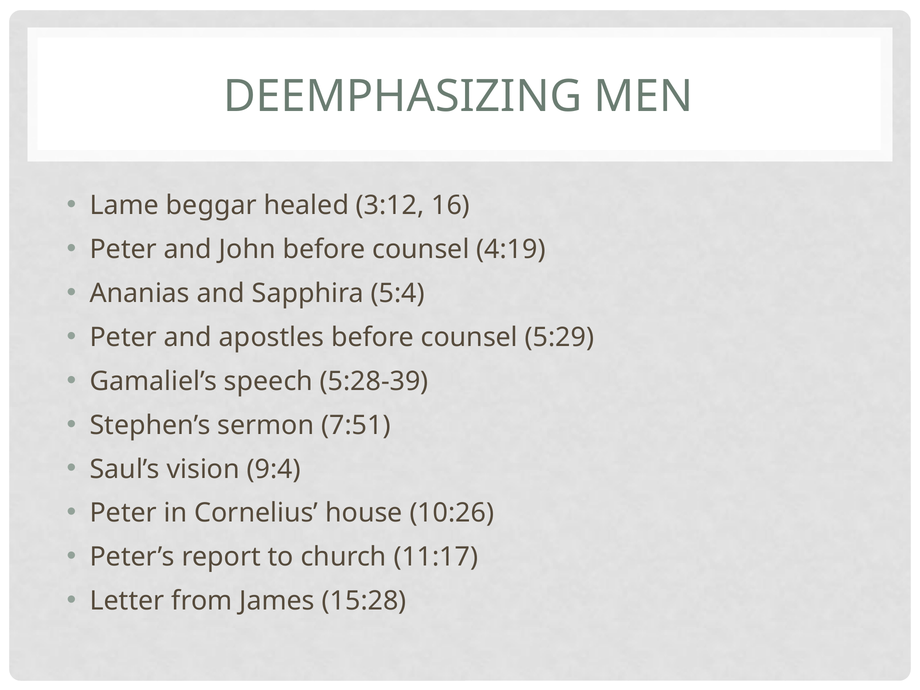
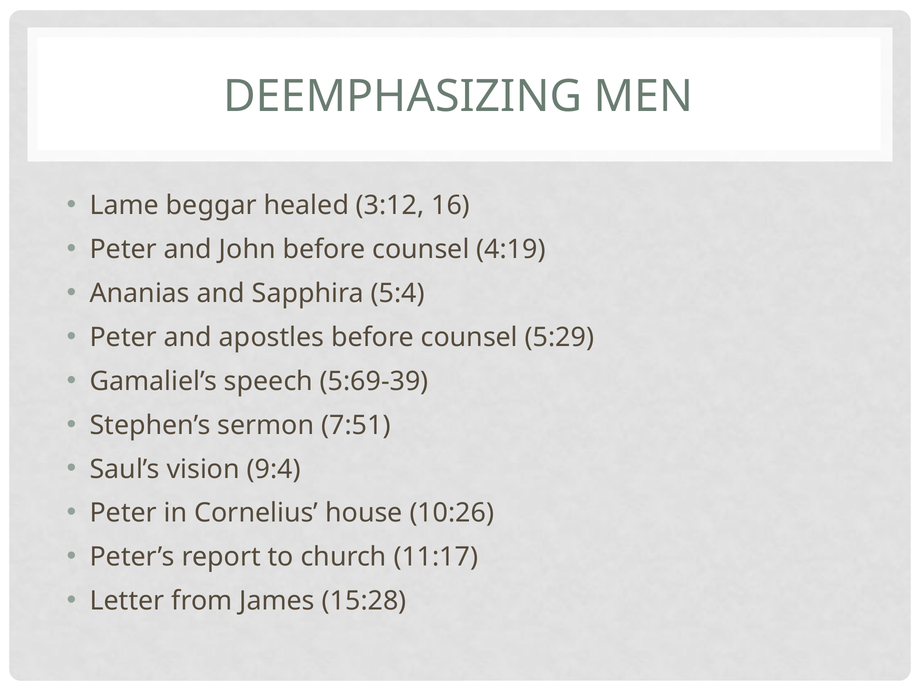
5:28-39: 5:28-39 -> 5:69-39 (374, 381)
